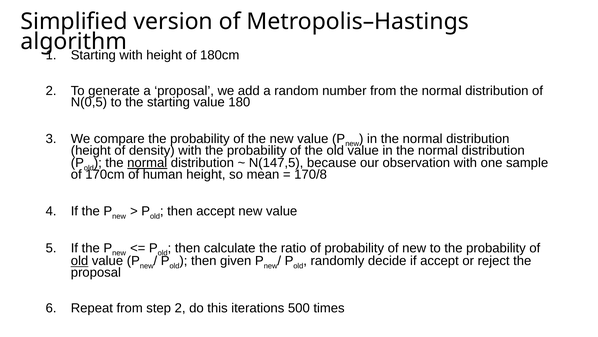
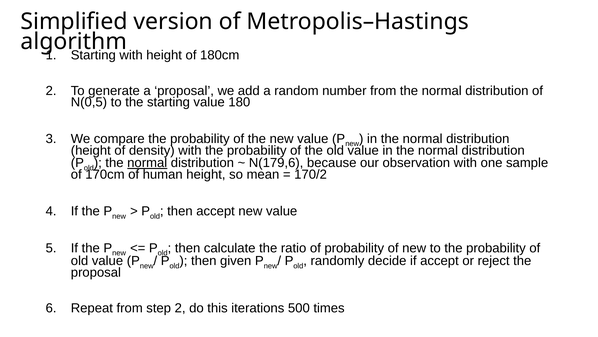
N(147,5: N(147,5 -> N(179,6 (276, 163)
170/8: 170/8 -> 170/2 (311, 174)
old underline: present -> none (80, 260)
